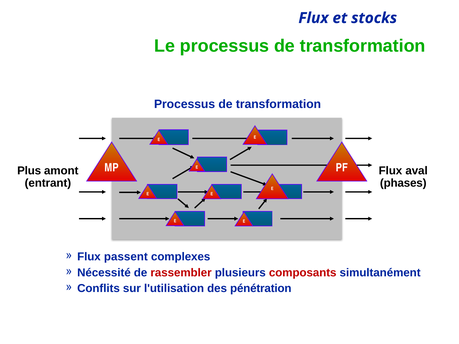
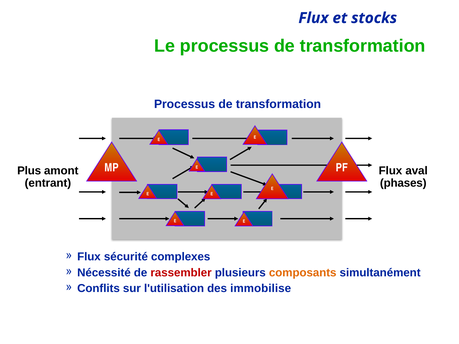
passent: passent -> sécurité (126, 257)
composants colour: red -> orange (303, 273)
pénétration: pénétration -> immobilise (261, 289)
